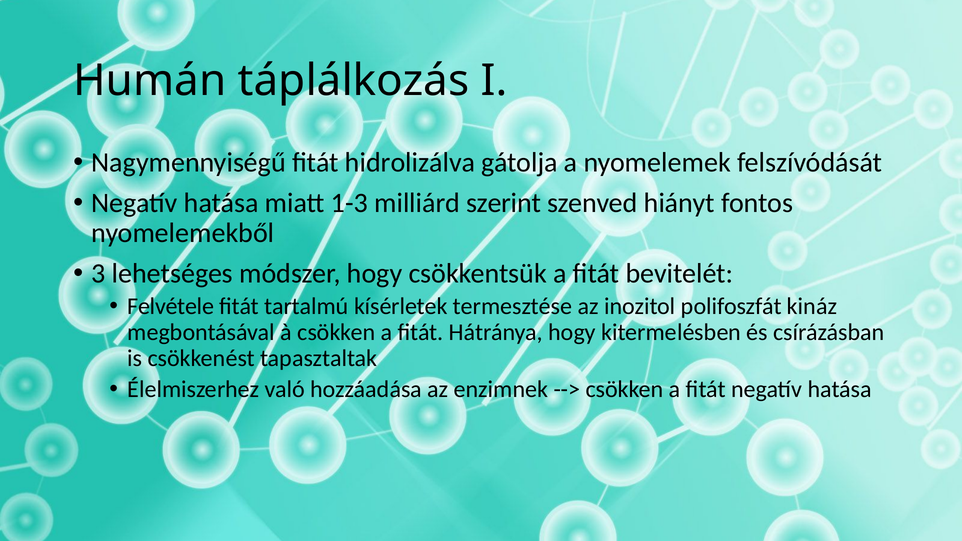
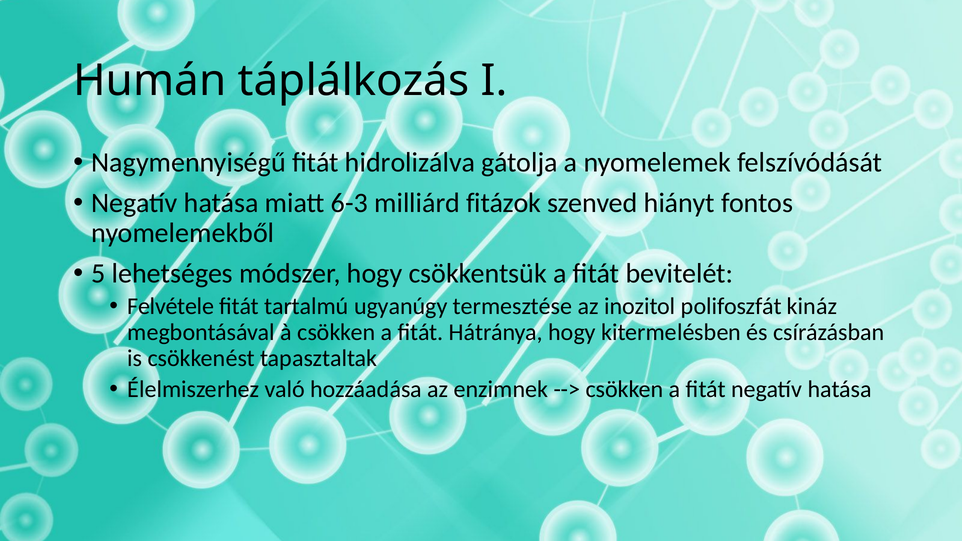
1-3: 1-3 -> 6-3 (349, 203)
szerint: szerint -> fitázok (504, 203)
3: 3 -> 5 (98, 273)
kísérletek: kísérletek -> ugyanúgy (401, 307)
